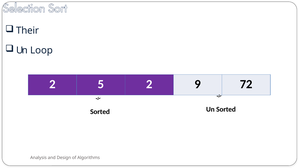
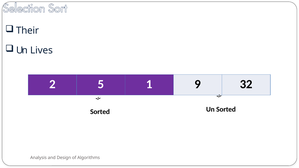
Loop: Loop -> Lives (41, 50)
5 2: 2 -> 1 (149, 84)
72: 72 -> 32 (246, 84)
